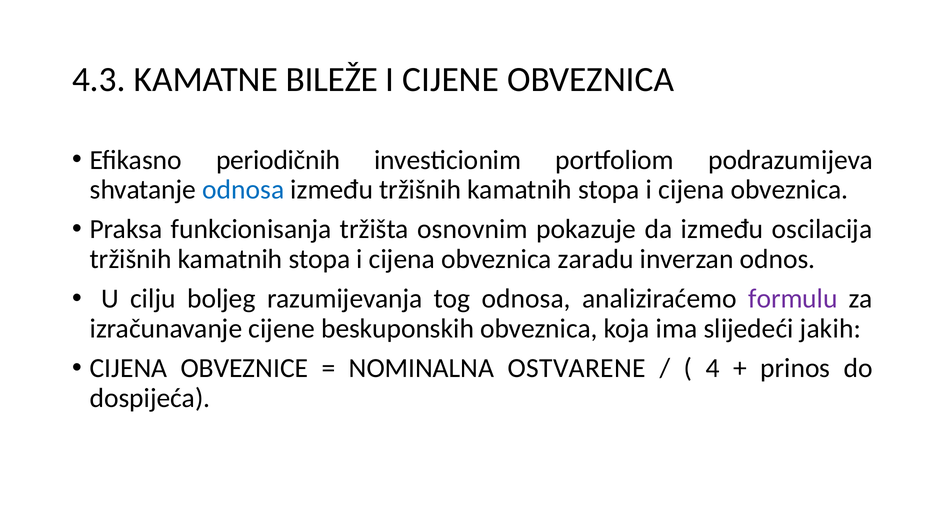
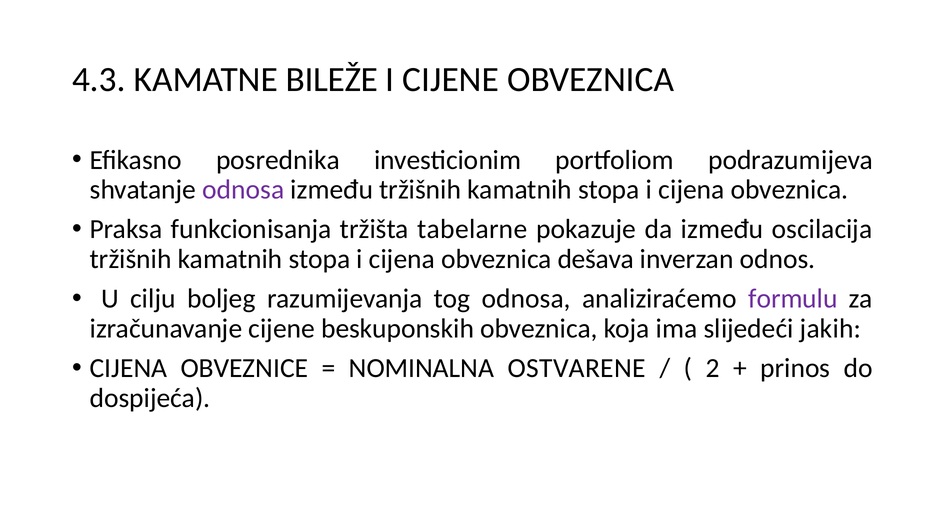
periodičnih: periodičnih -> posrednika (278, 160)
odnosa colour: blue -> purple (243, 190)
osnovnim: osnovnim -> tabelarne (472, 229)
zaradu: zaradu -> dešava (596, 259)
4: 4 -> 2 (713, 368)
